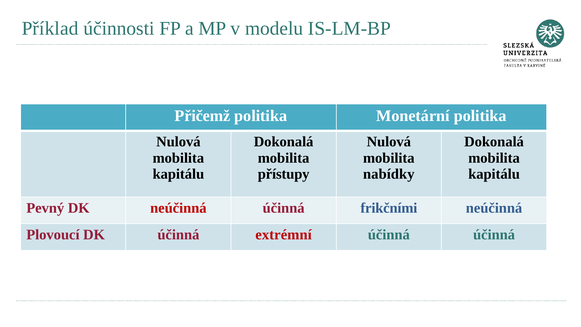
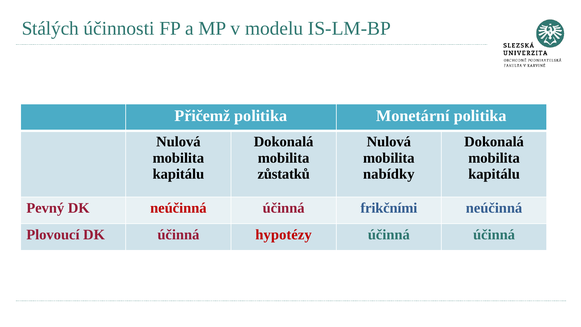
Příklad: Příklad -> Stálých (50, 28)
přístupy: přístupy -> zůstatků (284, 174)
extrémní: extrémní -> hypotézy (284, 235)
